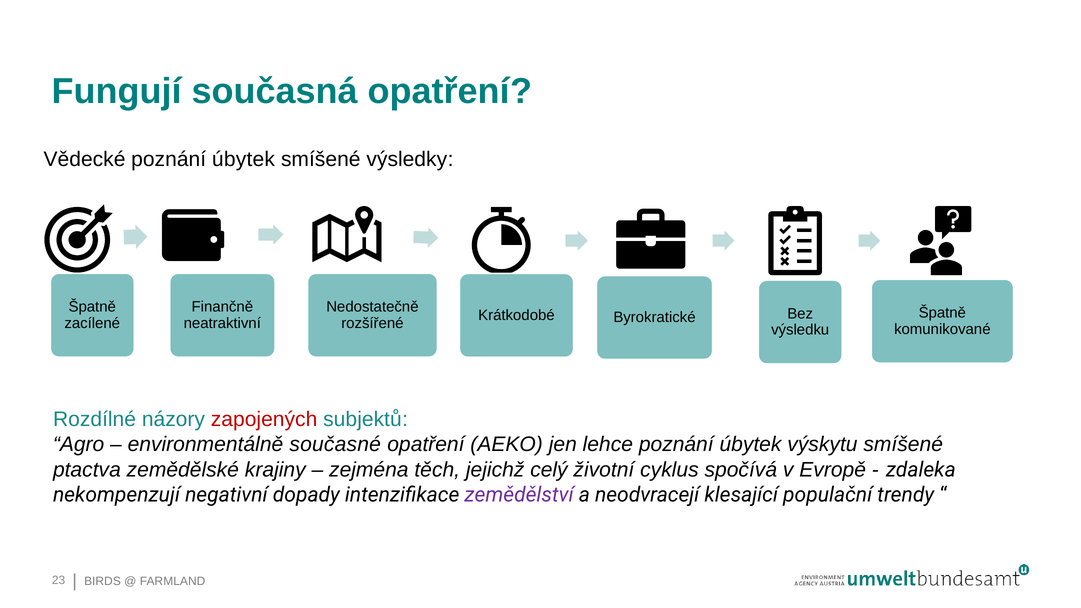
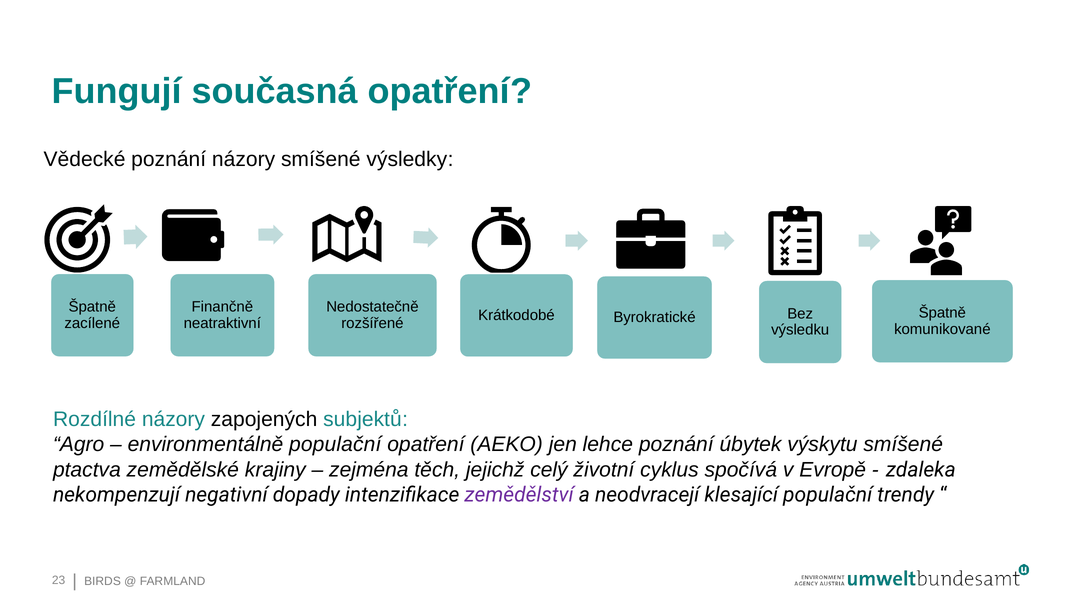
Vědecké poznání úbytek: úbytek -> názory (244, 159)
zapojených colour: red -> black (264, 419)
environmentálně současné: současné -> populační (335, 444)
